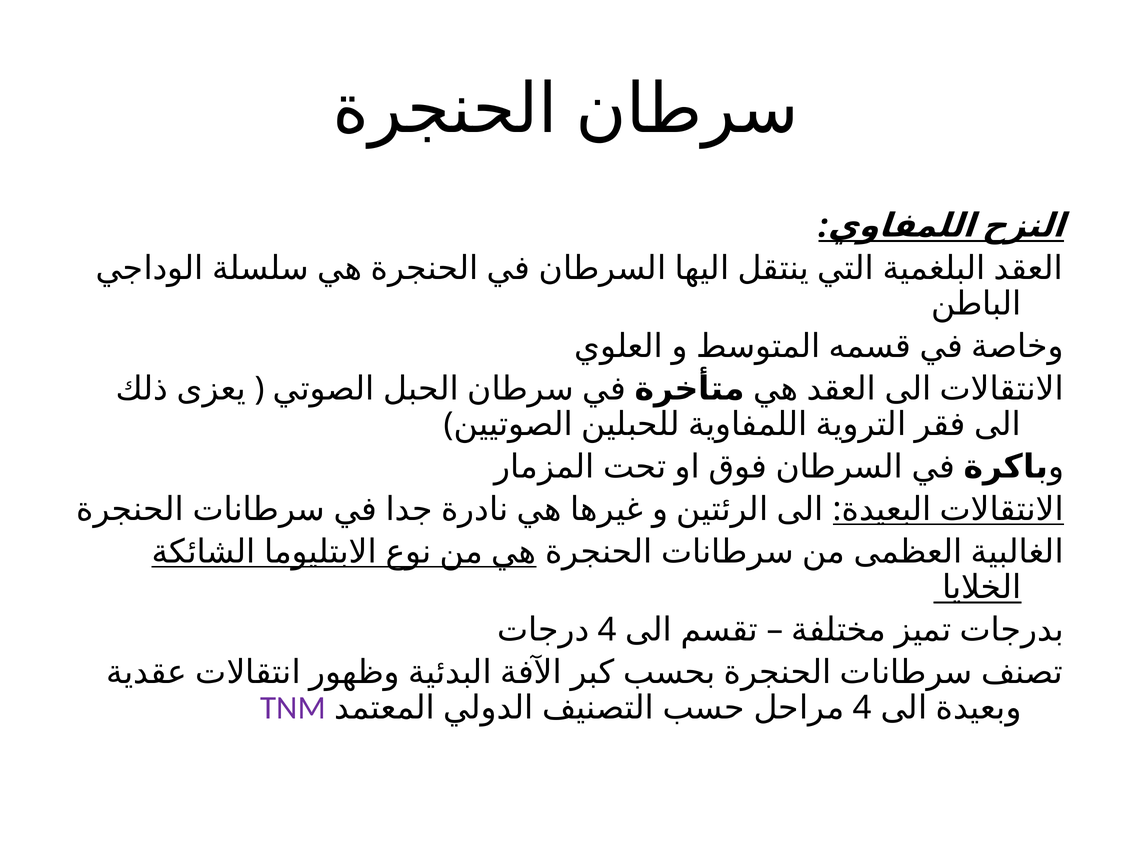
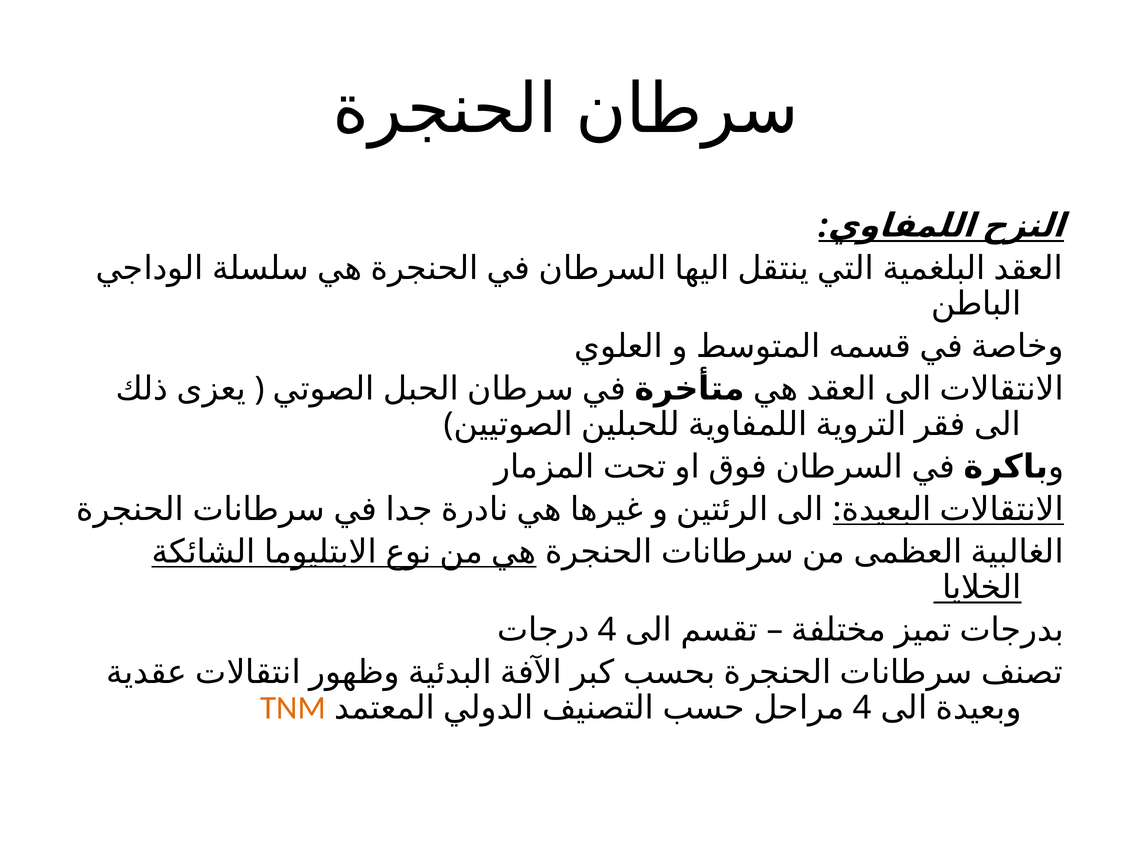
TNM colour: purple -> orange (293, 708)
